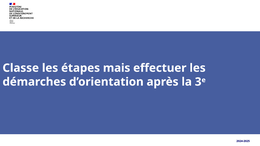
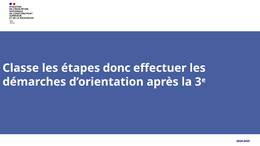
mais: mais -> donc (117, 68)
